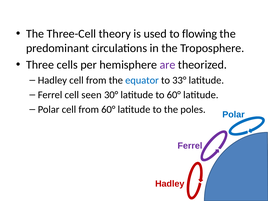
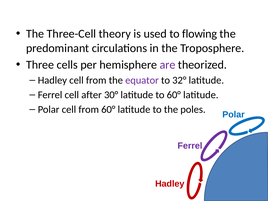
equator colour: blue -> purple (142, 80)
33°: 33° -> 32° (179, 80)
seen: seen -> after (92, 95)
